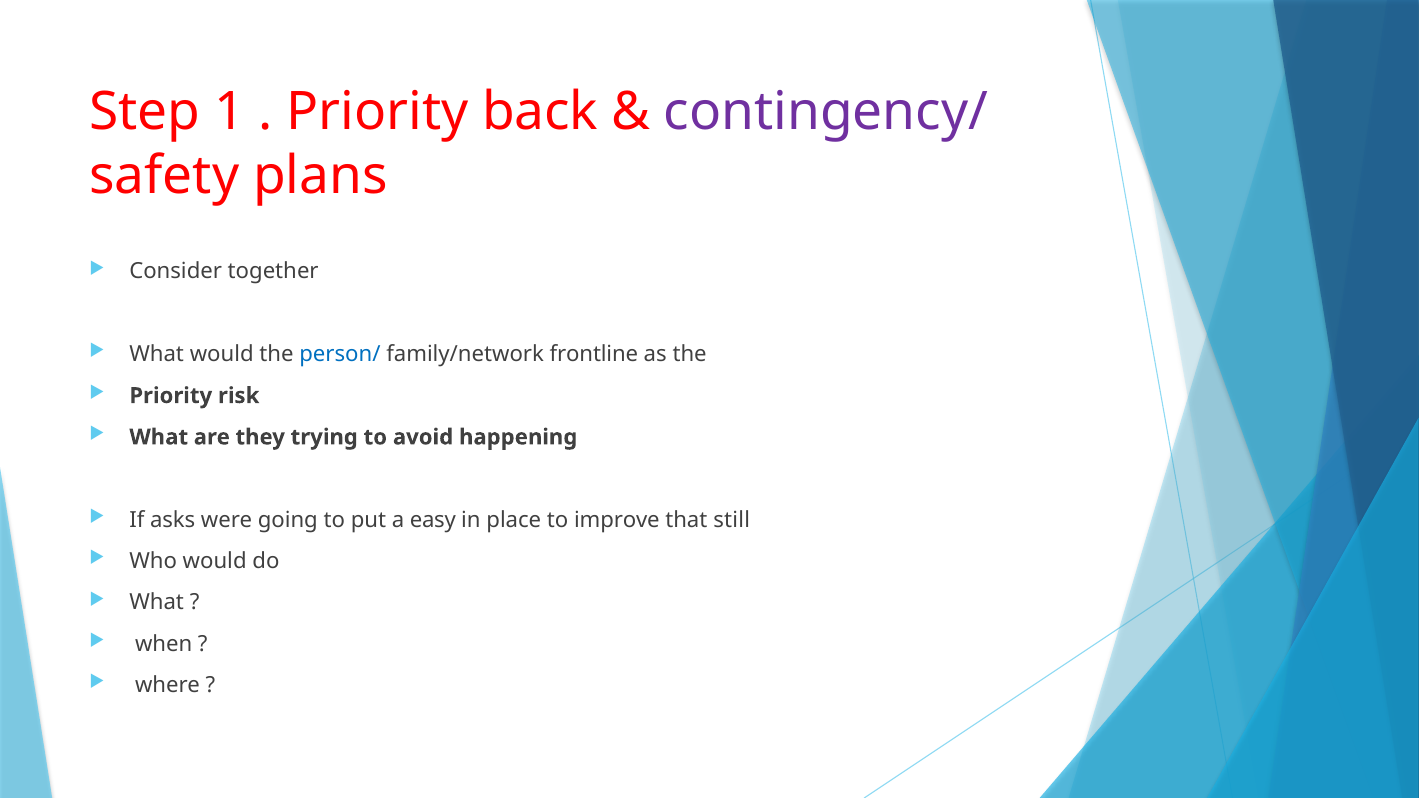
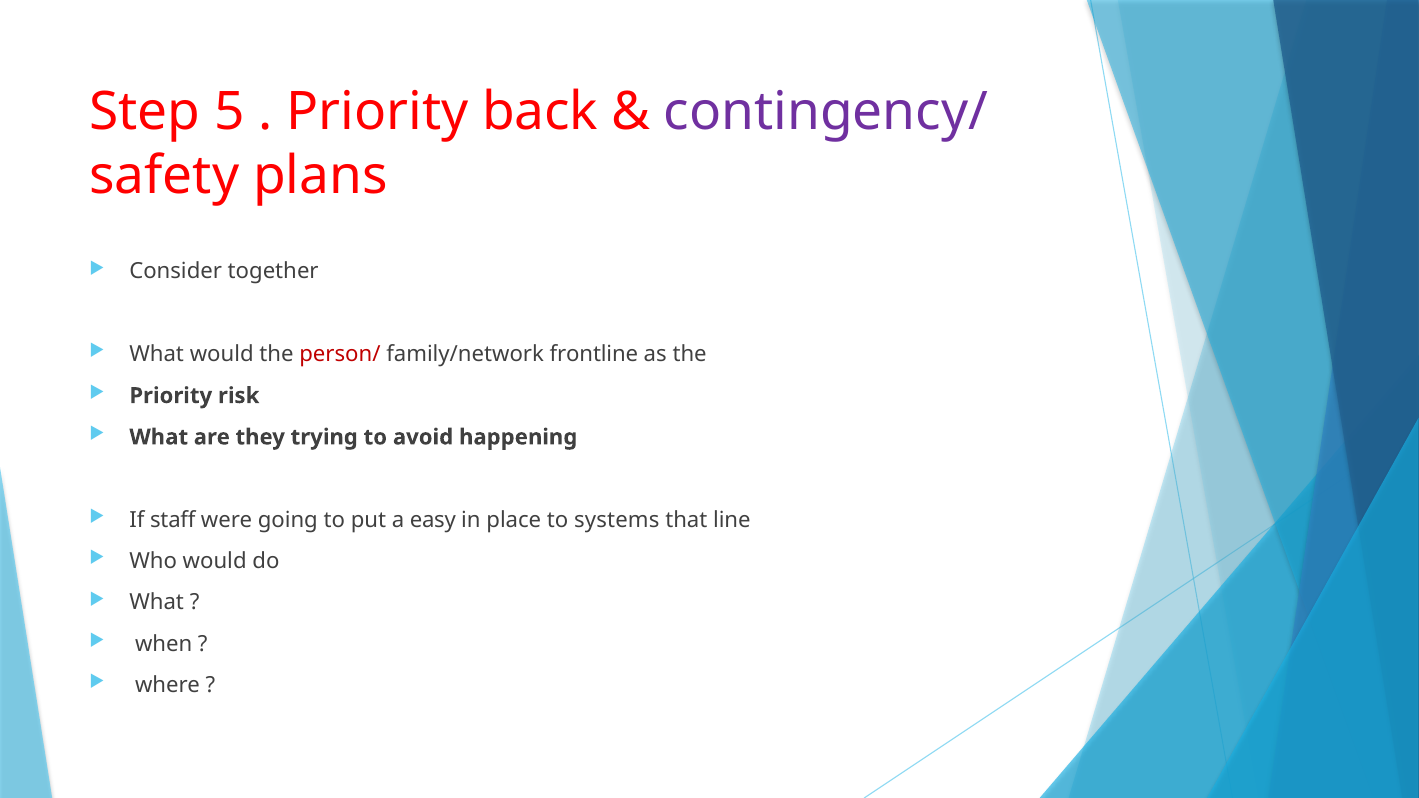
1: 1 -> 5 (229, 112)
person/ colour: blue -> red (340, 354)
asks: asks -> staff (173, 520)
improve: improve -> systems (617, 520)
still: still -> line (732, 520)
